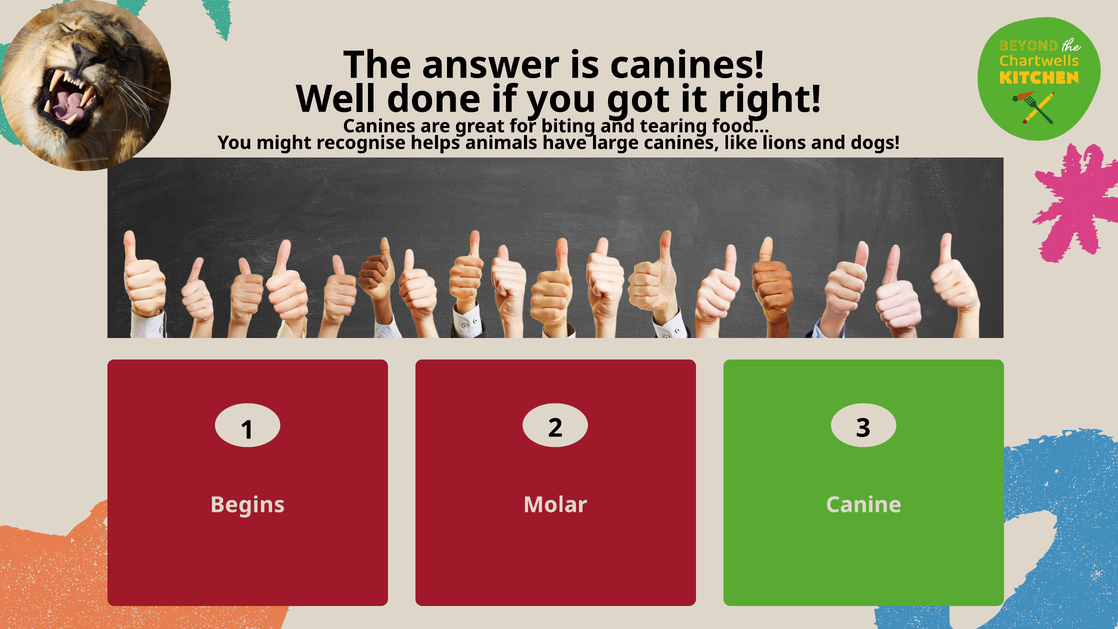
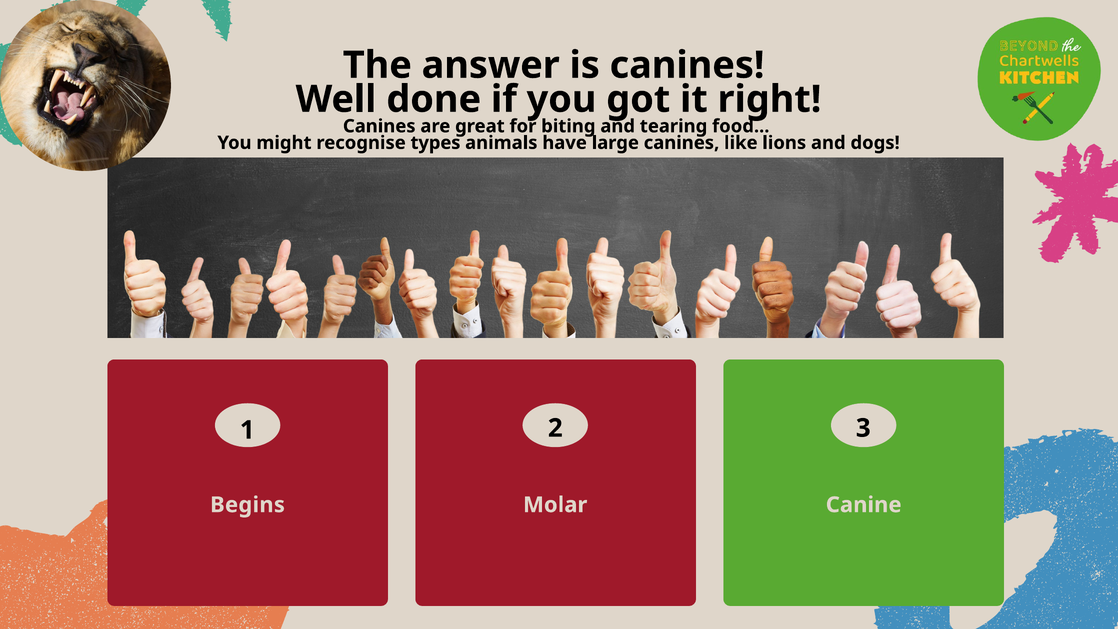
helps: helps -> types (436, 143)
